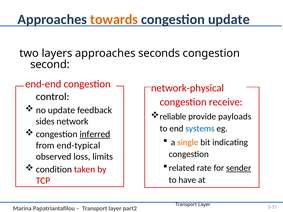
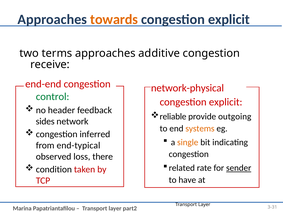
update: update -> explicit (229, 19)
layers: layers -> terms (57, 53)
seconds: seconds -> additive (159, 53)
second: second -> receive (50, 65)
control colour: black -> green (53, 97)
receive: receive -> explicit (226, 102)
no update: update -> header (61, 110)
payloads: payloads -> outgoing (235, 117)
systems colour: blue -> orange (200, 129)
inferred underline: present -> none (95, 134)
limits: limits -> there (103, 157)
